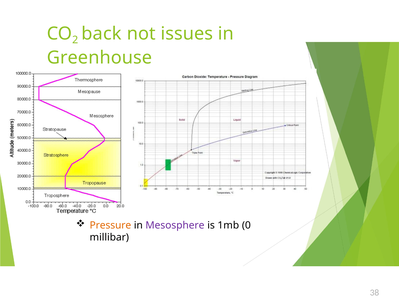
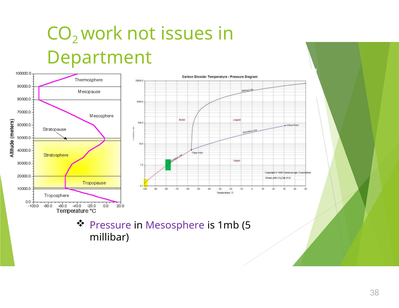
back: back -> work (102, 34)
Greenhouse: Greenhouse -> Department (99, 58)
Pressure colour: orange -> purple (110, 226)
0: 0 -> 5 (246, 226)
